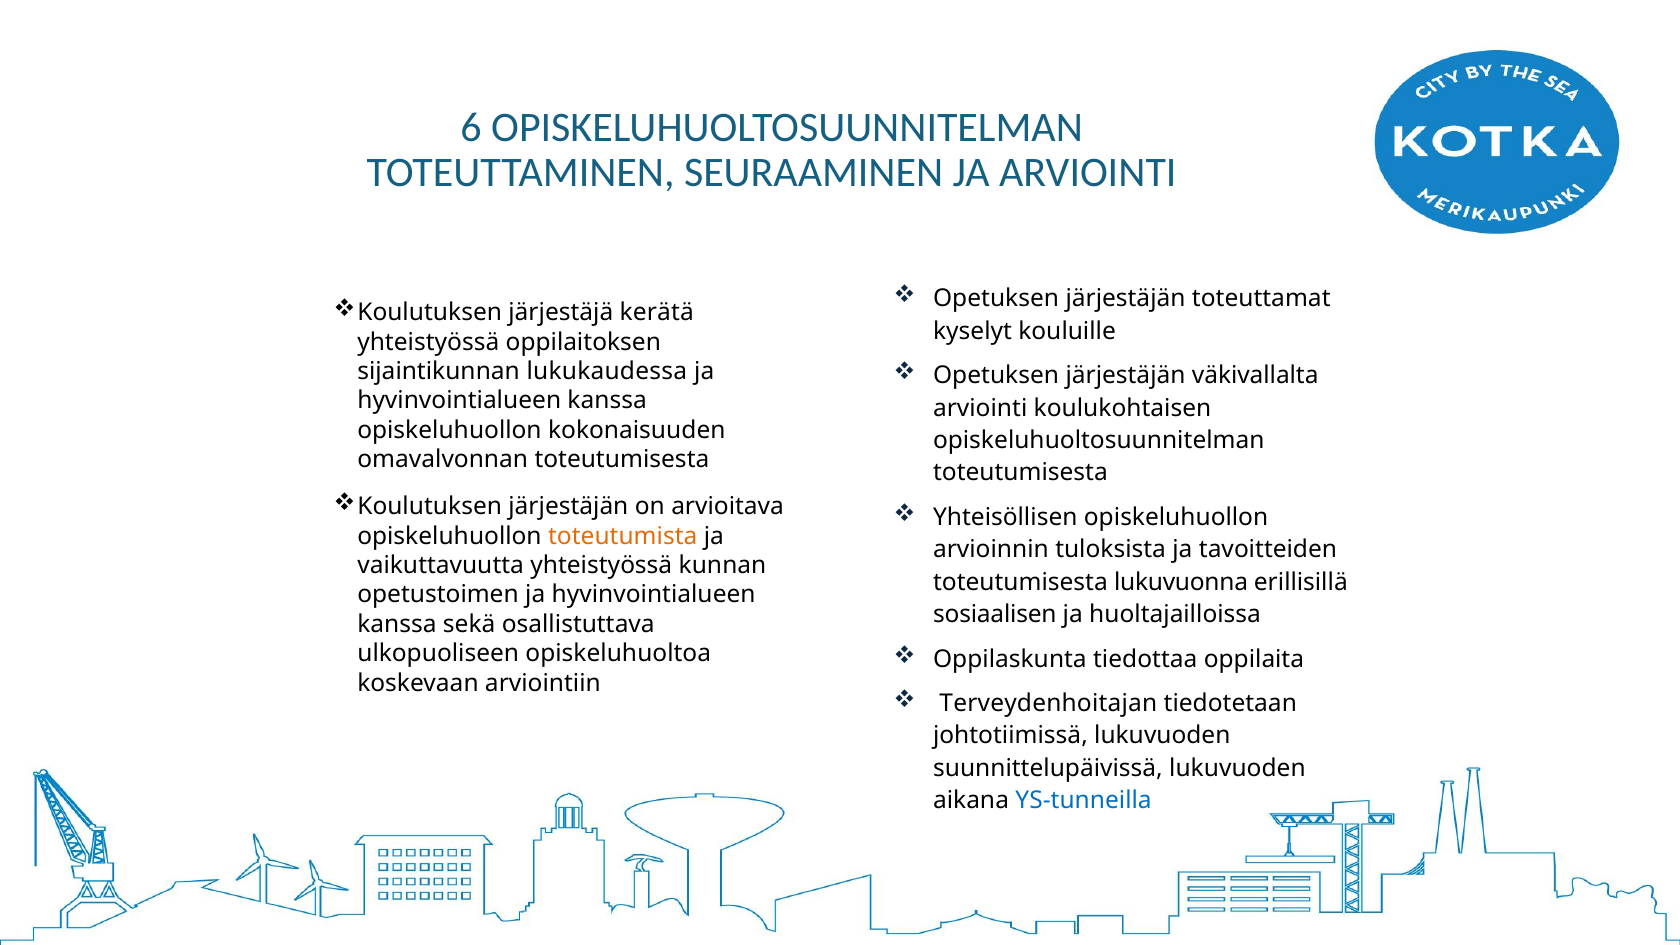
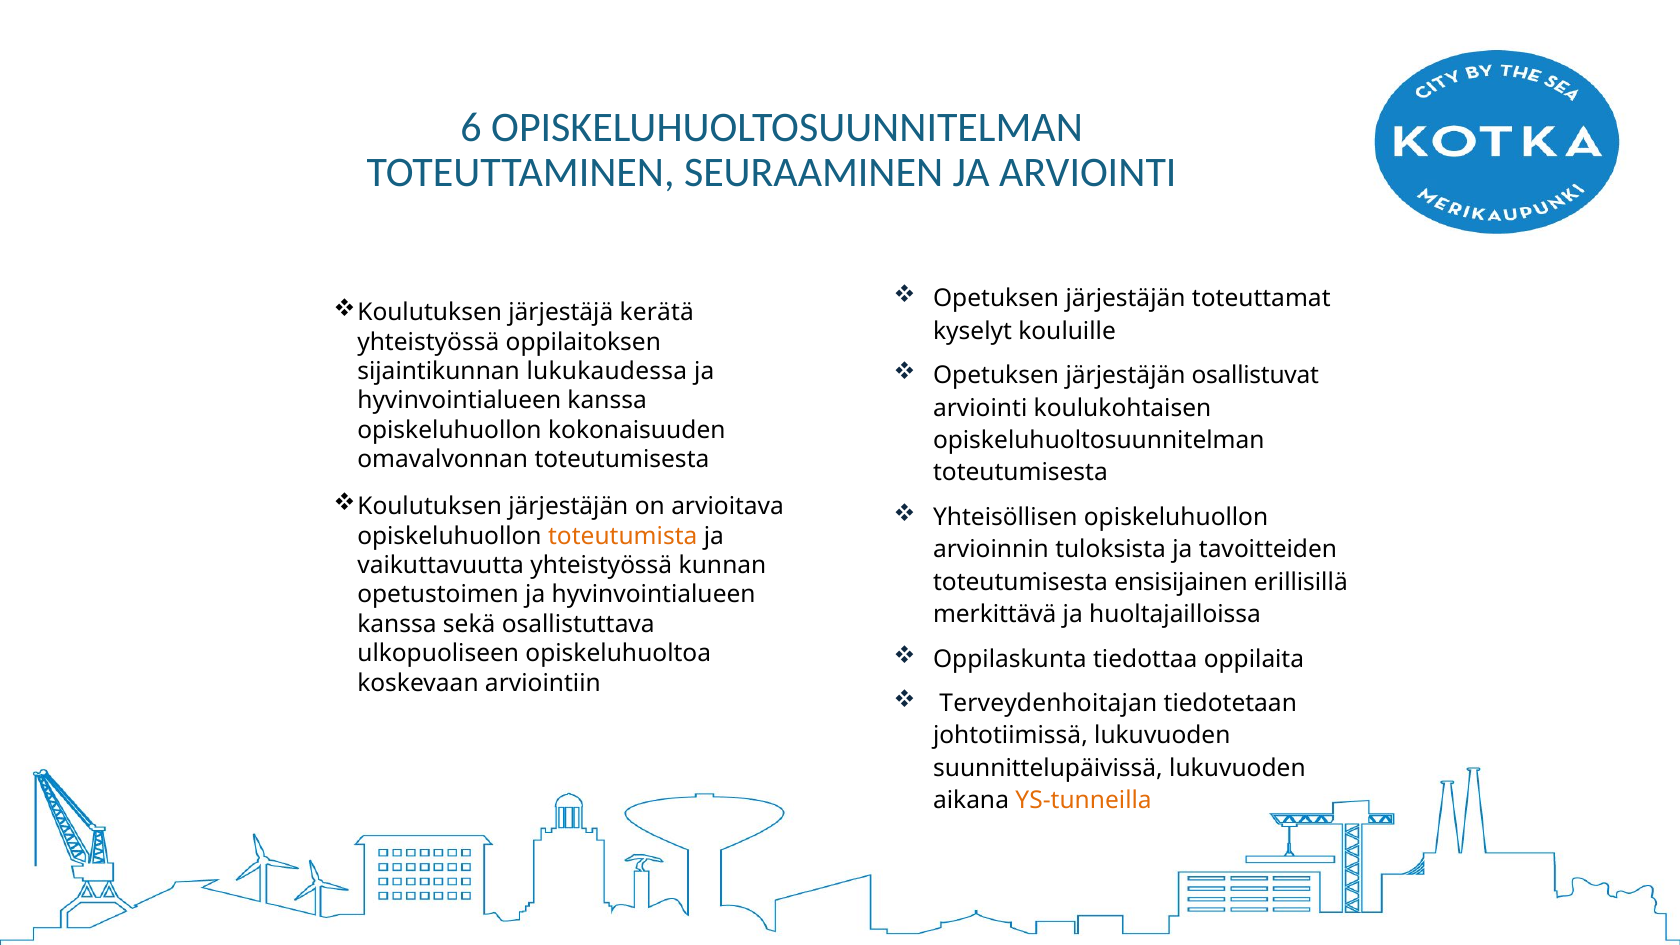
väkivallalta: väkivallalta -> osallistuvat (1255, 376)
lukuvuonna: lukuvuonna -> ensisijainen (1181, 582)
sosiaalisen: sosiaalisen -> merkittävä (995, 614)
YS-tunneilla colour: blue -> orange (1084, 801)
